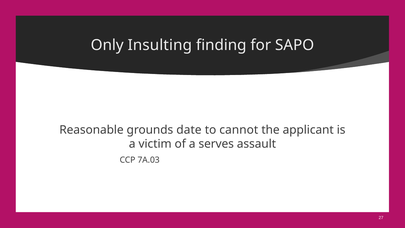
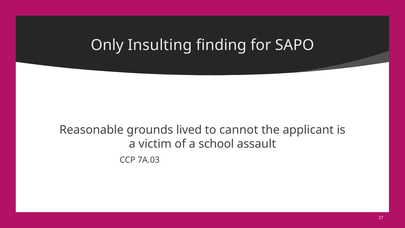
date: date -> lived (189, 130)
serves: serves -> school (216, 144)
